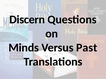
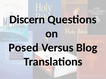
Minds: Minds -> Posed (24, 48)
Past: Past -> Blog (87, 48)
